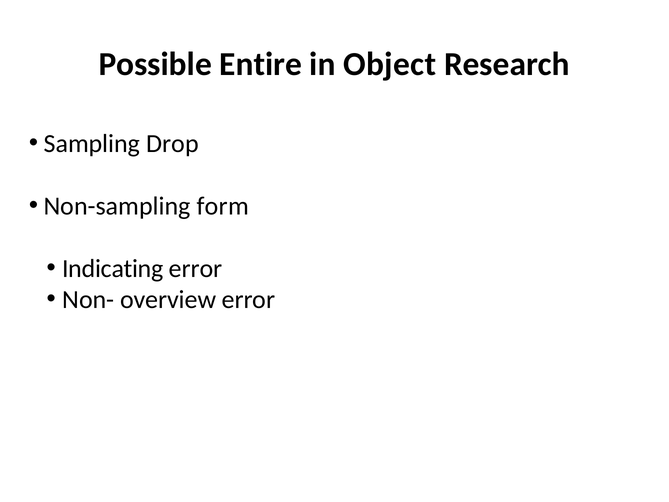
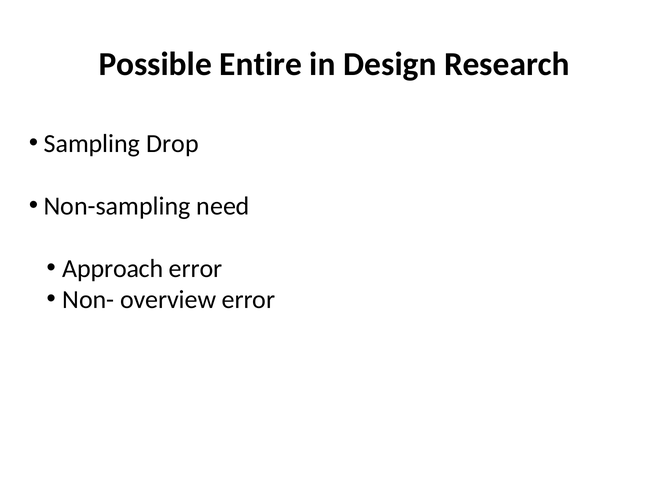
Object: Object -> Design (390, 64)
form: form -> need (223, 206)
Indicating: Indicating -> Approach (113, 268)
